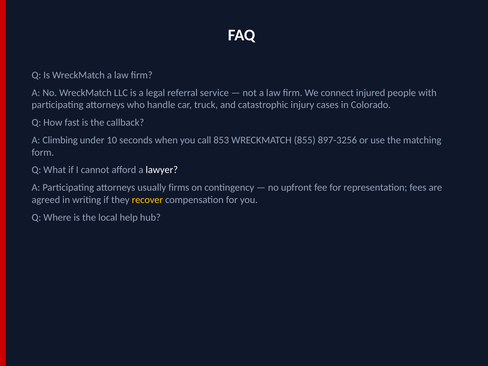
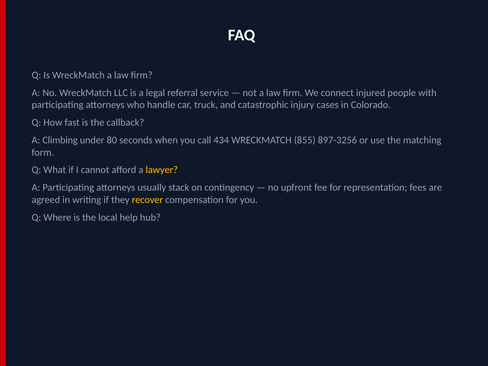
10: 10 -> 80 (112, 140)
853: 853 -> 434 (221, 140)
lawyer colour: white -> yellow (162, 170)
firms: firms -> stack (179, 188)
